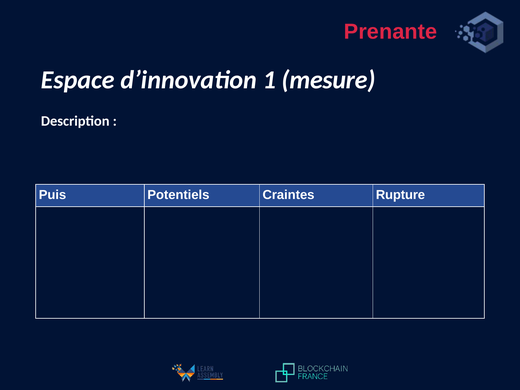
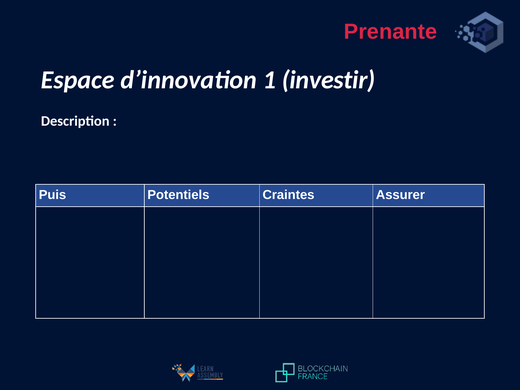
mesure: mesure -> investir (329, 80)
Rupture: Rupture -> Assurer (400, 195)
